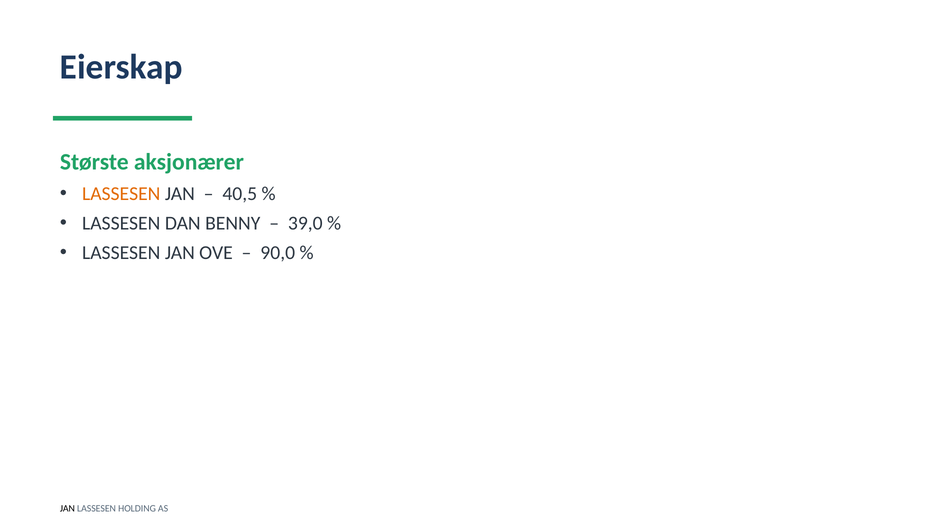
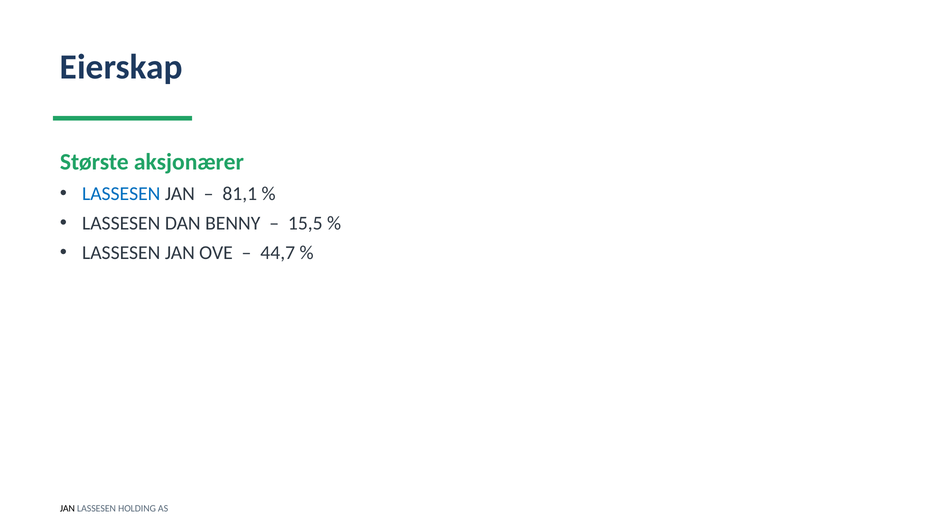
LASSESEN colour: orange -> blue (121, 194)
40,5: 40,5 -> 81,1 (240, 194)
39,0: 39,0 -> 15,5 (305, 223)
90,0: 90,0 -> 44,7 (278, 253)
